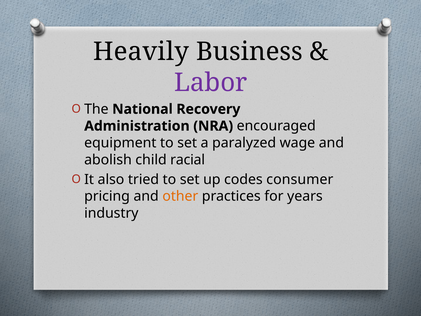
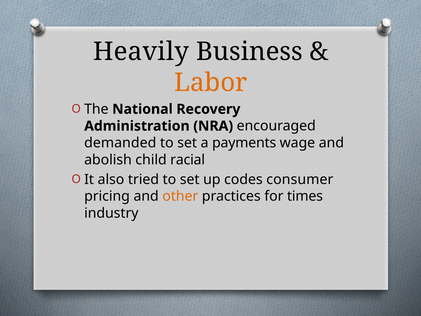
Labor colour: purple -> orange (211, 83)
equipment: equipment -> demanded (120, 143)
paralyzed: paralyzed -> payments (244, 143)
years: years -> times (305, 196)
